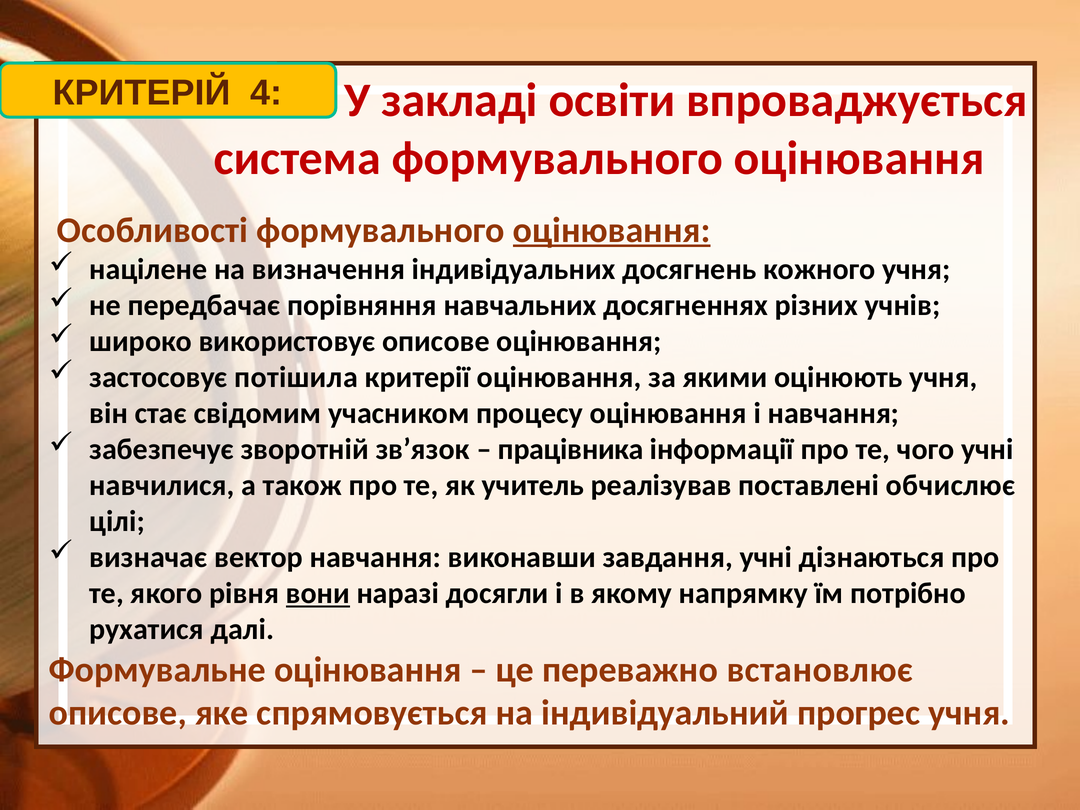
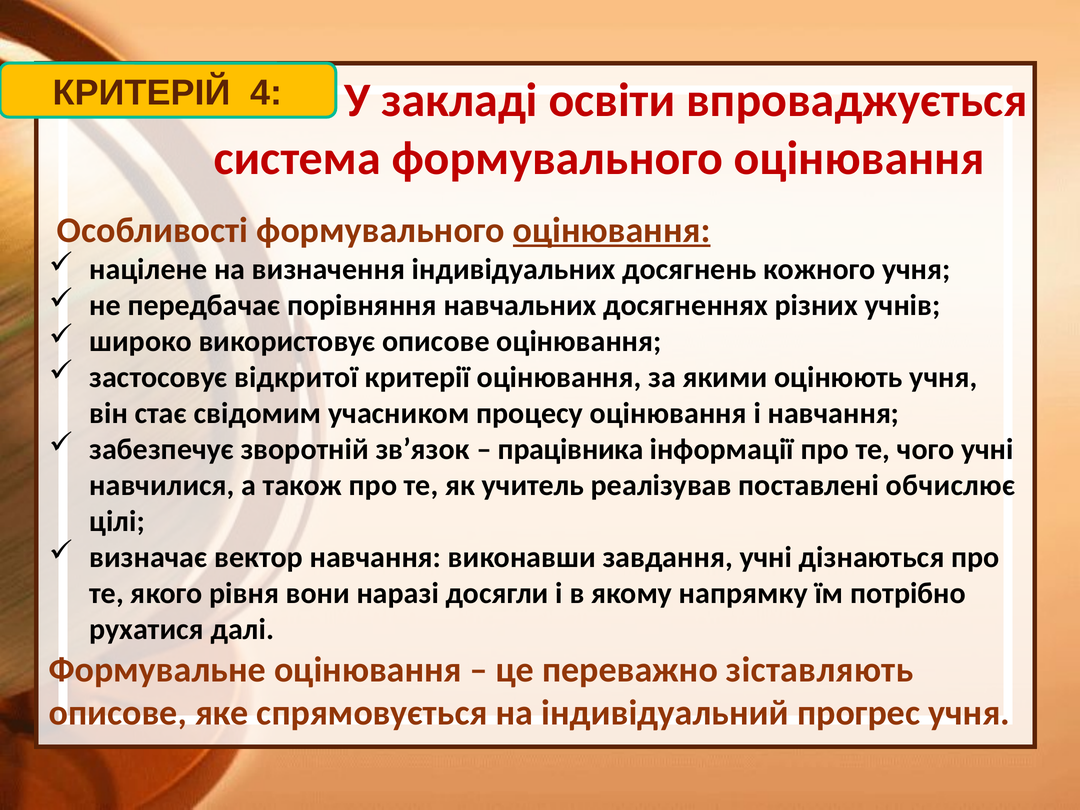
потішила: потішила -> відкритої (296, 377)
вони underline: present -> none (318, 594)
встановлює: встановлює -> зіставляють (820, 670)
